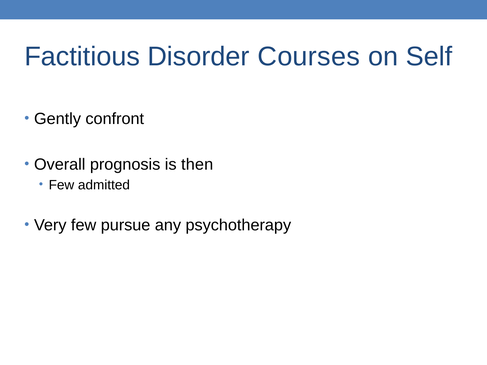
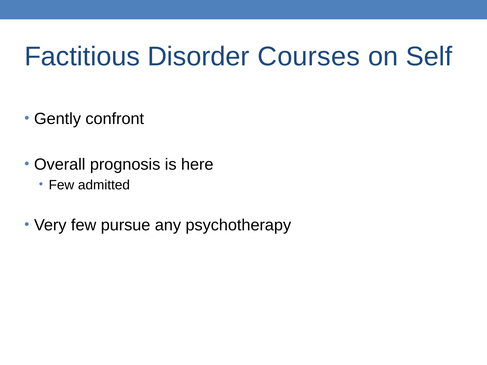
then: then -> here (197, 165)
